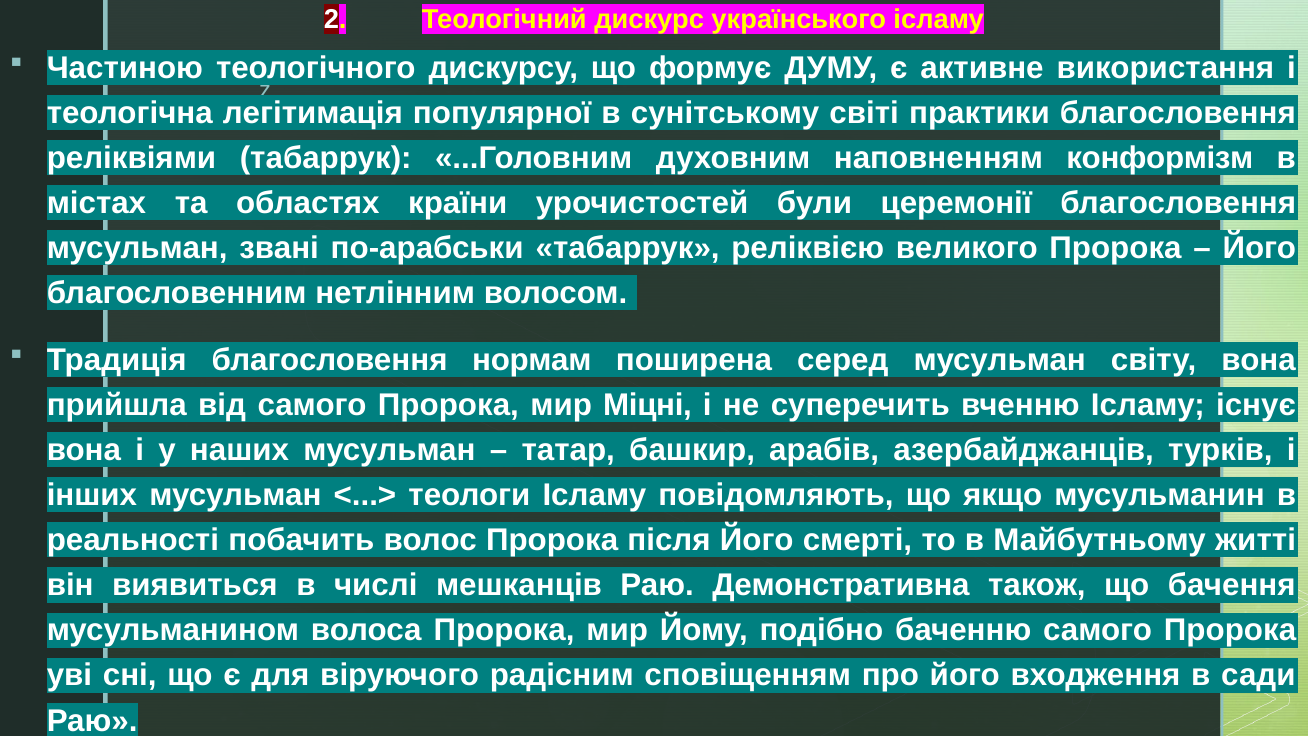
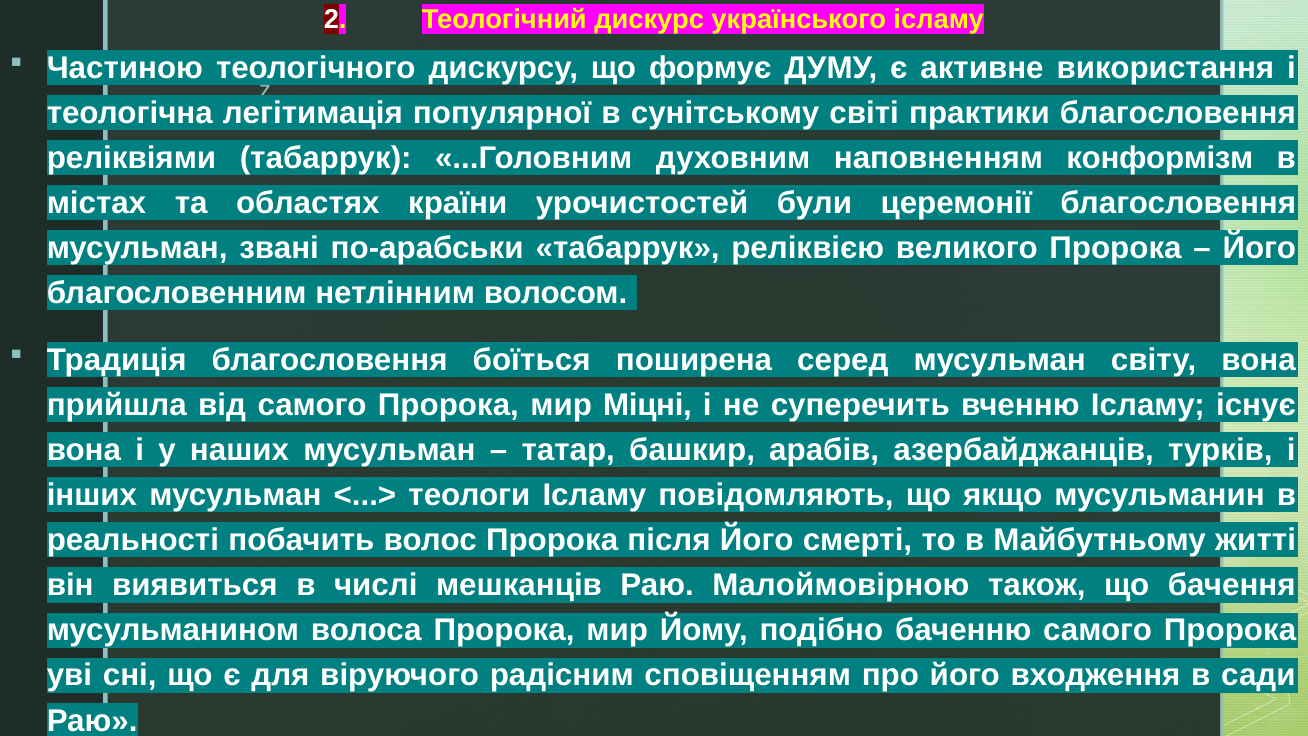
нормам: нормам -> боїться (532, 360)
Демонстративна: Демонстративна -> Малоймовірною (841, 585)
